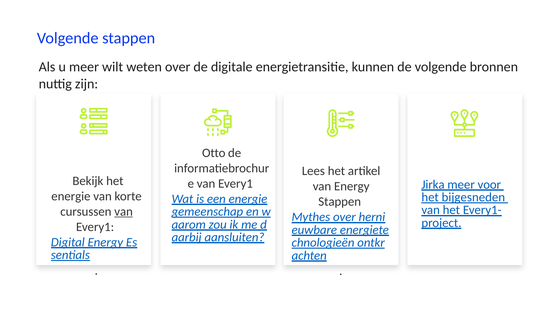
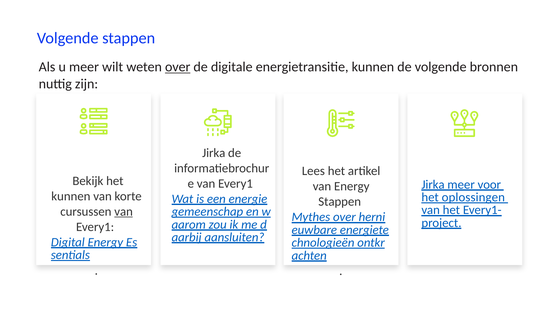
over underline: none -> present (178, 67)
Otto: Otto -> Jirka (214, 153)
energie: energie -> kunnen (71, 196)
bijgesneden: bijgesneden -> oplossingen (473, 198)
